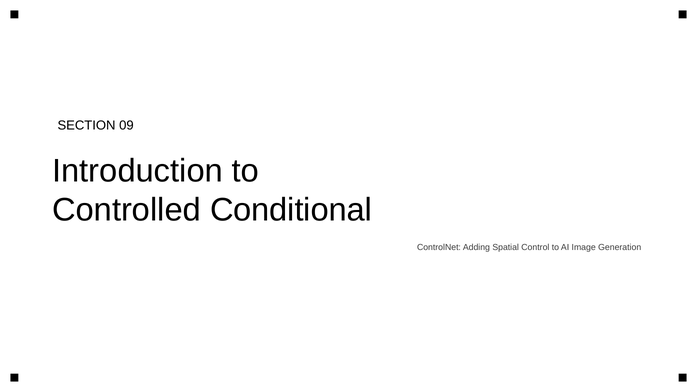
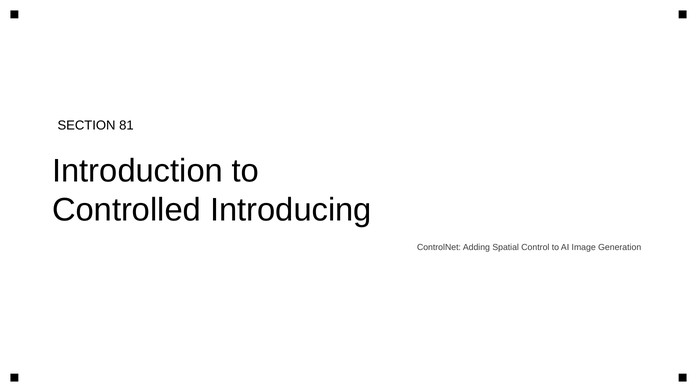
09: 09 -> 81 (126, 126)
Conditional: Conditional -> Introducing (291, 210)
